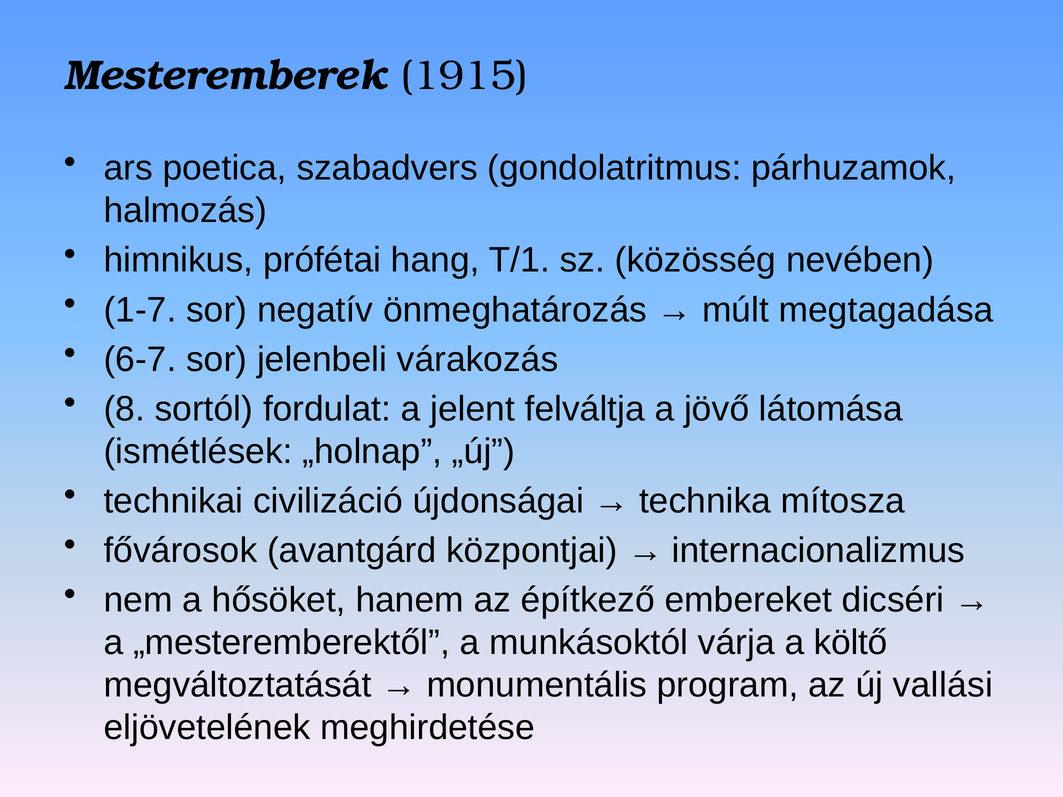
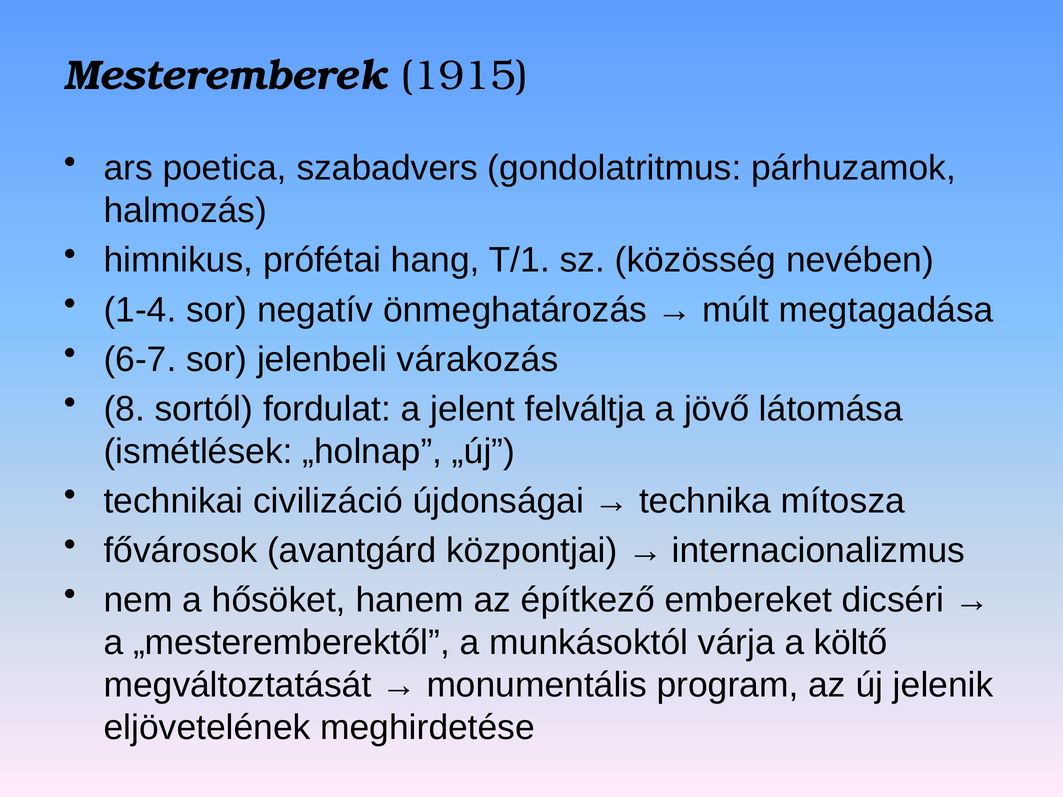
1-7: 1-7 -> 1-4 (140, 310)
vallási: vallási -> jelenik (943, 685)
